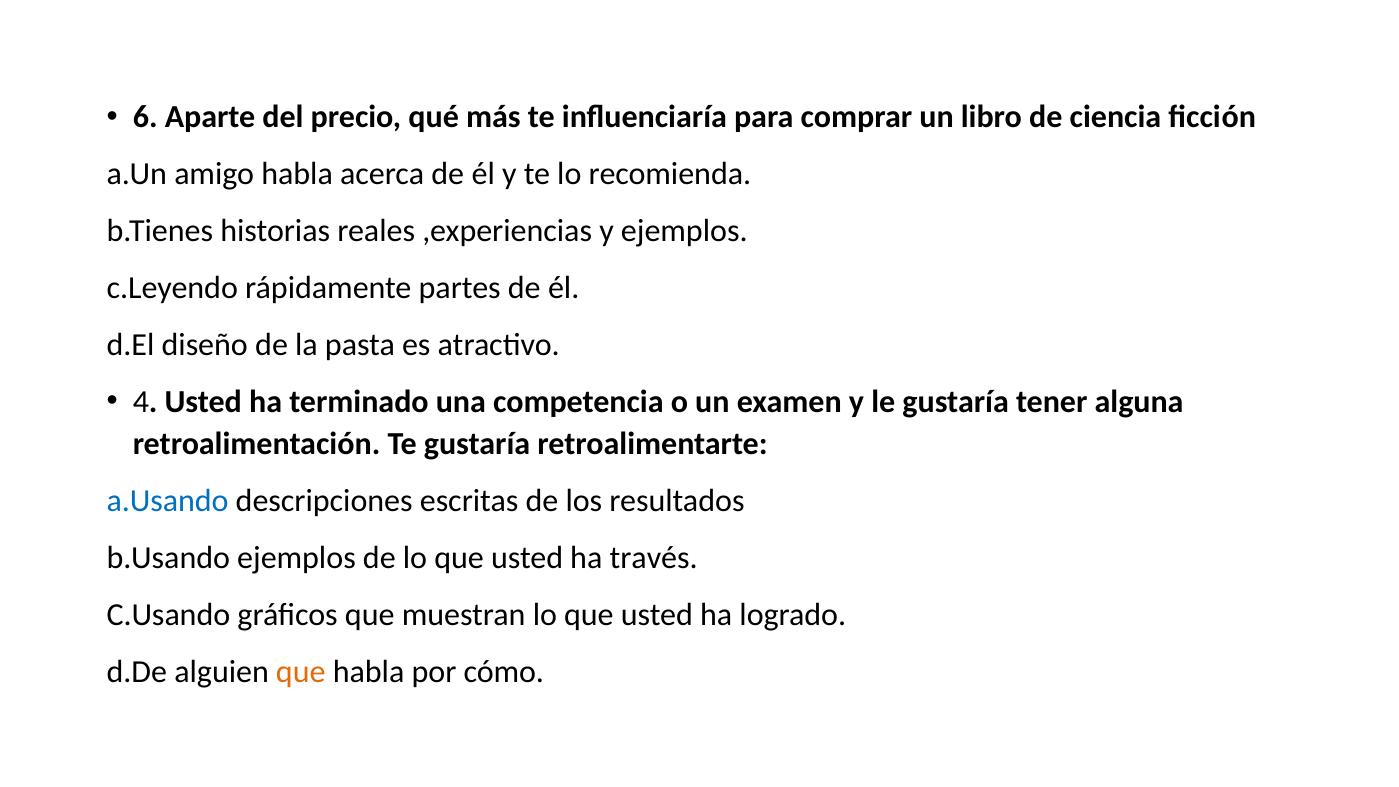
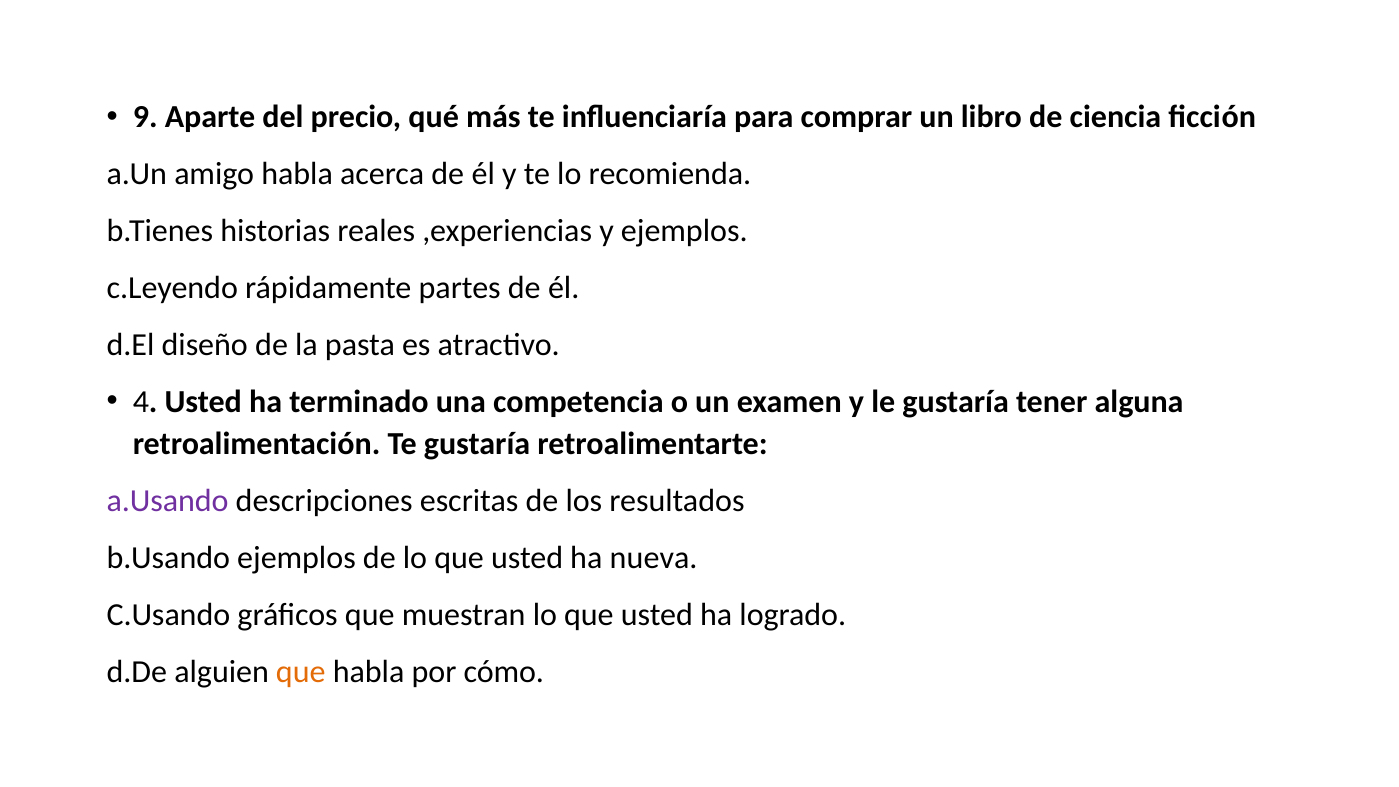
6: 6 -> 9 (145, 117)
a.Usando colour: blue -> purple (168, 501)
través: través -> nueva (654, 558)
